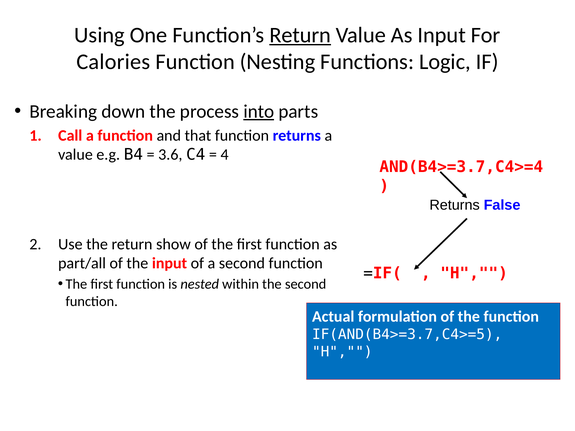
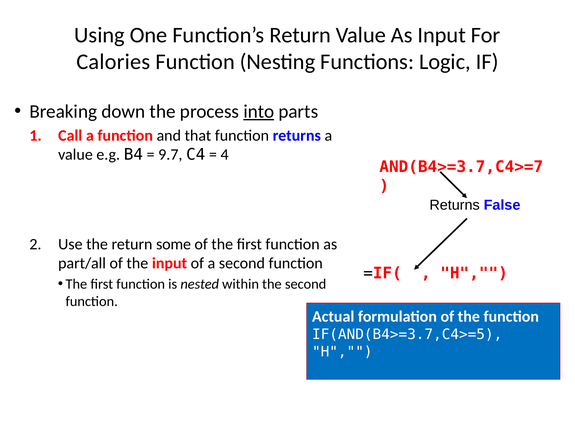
Return underline: present -> none (300, 35)
3.6: 3.6 -> 9.7 (170, 155)
AND(B4>=3.7,C4>=4: AND(B4>=3.7,C4>=4 -> AND(B4>=3.7,C4>=7 (461, 167)
show: show -> some (174, 244)
